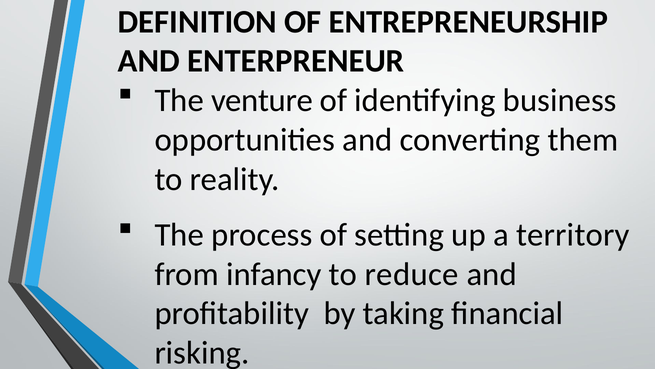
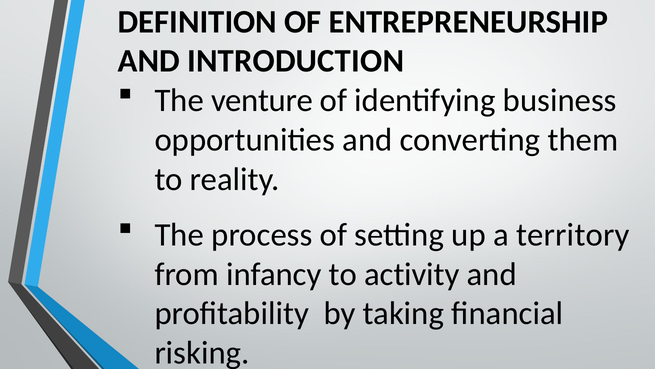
ENTERPRENEUR: ENTERPRENEUR -> INTRODUCTION (296, 61)
reduce: reduce -> activity (412, 274)
